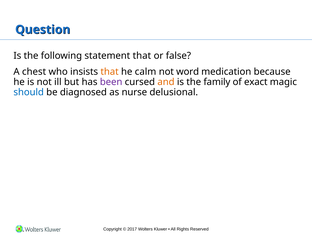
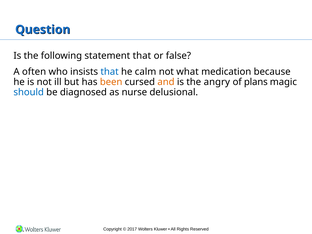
chest: chest -> often (34, 72)
that colour: orange -> blue (110, 72)
word: word -> what (188, 72)
been colour: purple -> orange (111, 82)
family: family -> angry (217, 82)
exact: exact -> plans (256, 82)
